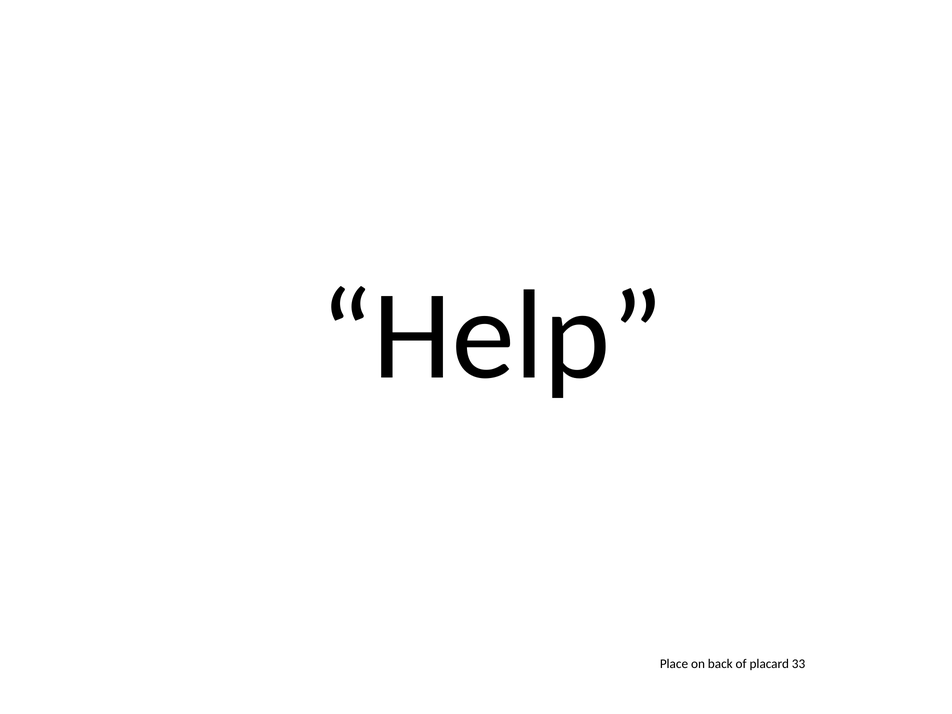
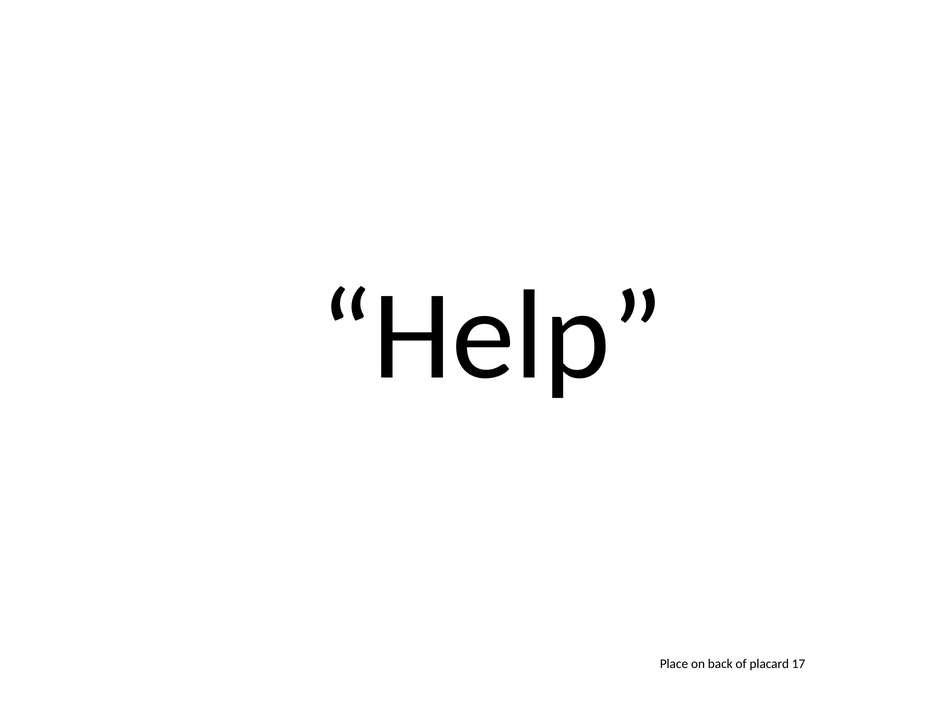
33: 33 -> 17 (799, 664)
